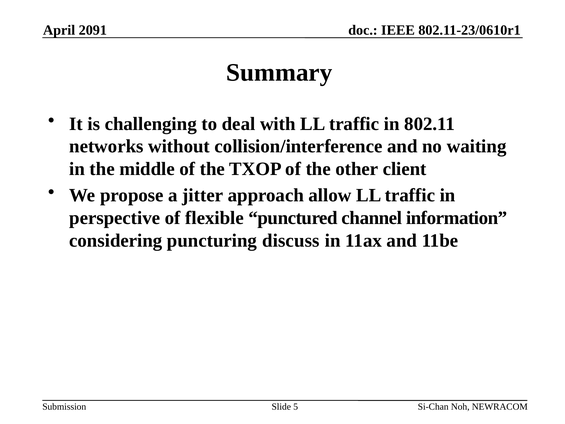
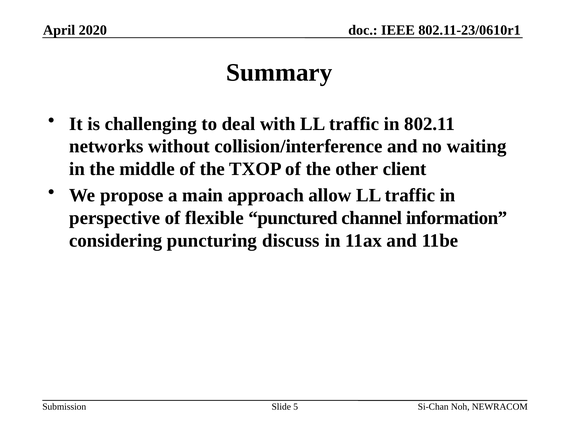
2091: 2091 -> 2020 (93, 30)
jitter: jitter -> main (203, 195)
